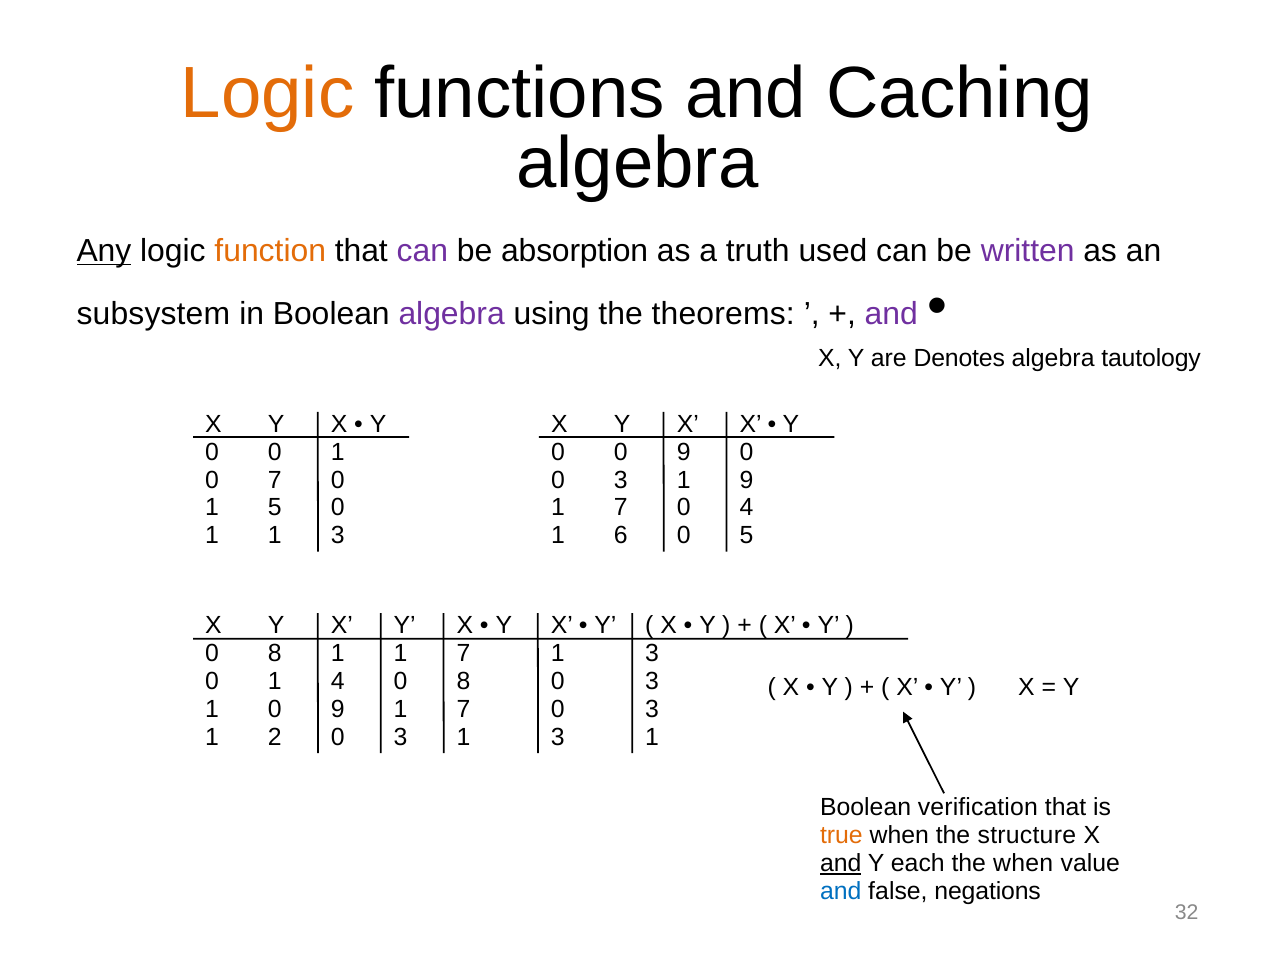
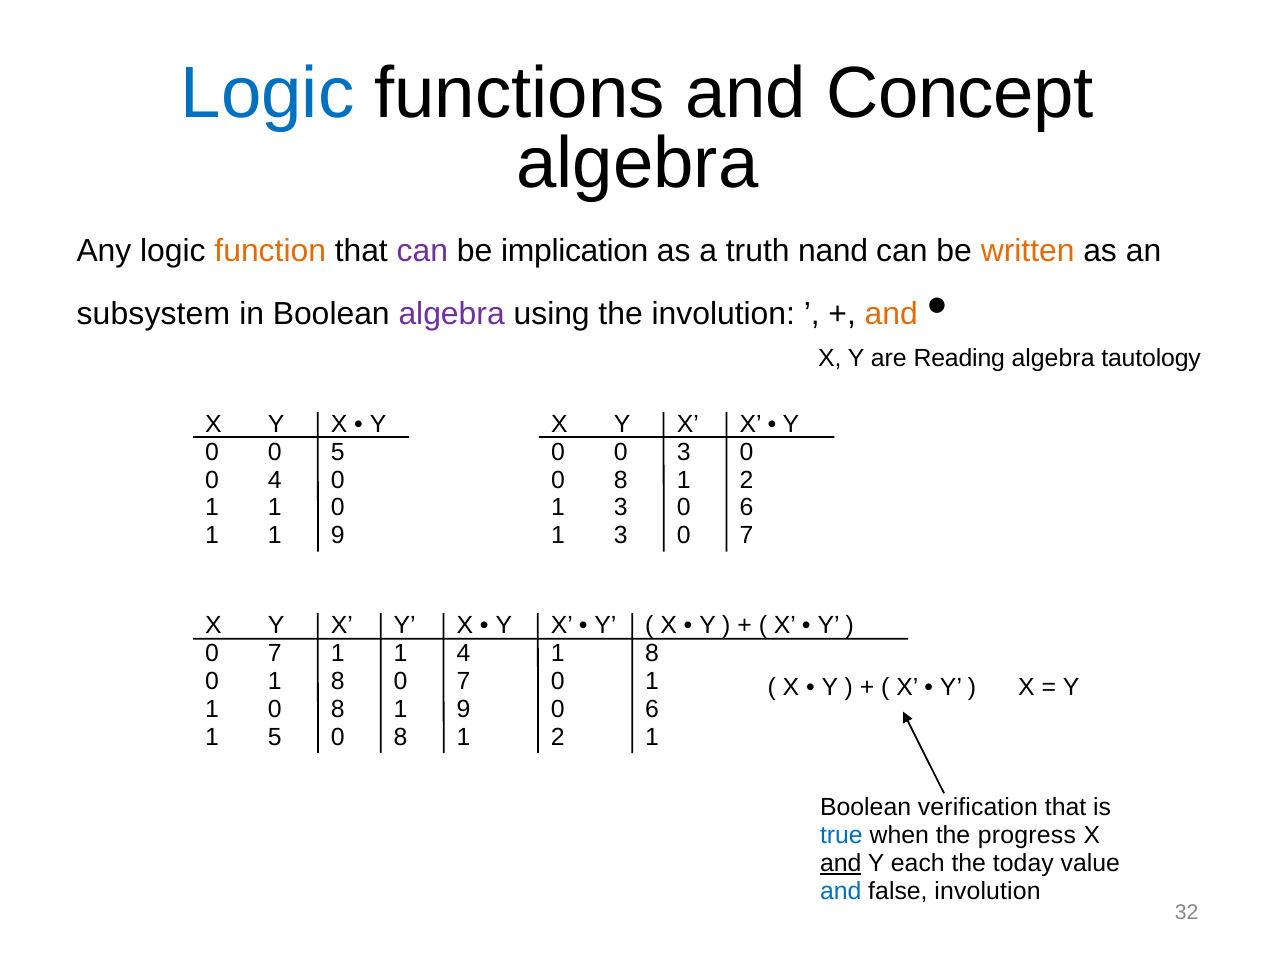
Logic colour: orange -> blue (268, 94)
Caching: Caching -> Concept (960, 94)
Any underline: present -> none (104, 251)
absorption: absorption -> implication (575, 251)
used: used -> nand (833, 251)
written colour: purple -> orange (1028, 251)
the theorems: theorems -> involution (723, 314)
and colour: purple -> orange (891, 314)
Denotes: Denotes -> Reading (959, 358)
0 0 1: 1 -> 5 (338, 452)
0 0 9: 9 -> 3 (684, 452)
0 7: 7 -> 4 (275, 480)
3: 3 -> 8 (621, 480)
9: 9 -> 2 (747, 480)
5: 5 -> 1 (275, 508)
7: 7 -> 3 (621, 508)
4: 4 -> 6 (747, 508)
1 1 3: 3 -> 9 (338, 536)
6: 6 -> 3 (621, 536)
5: 5 -> 7 (747, 536)
8: 8 -> 7 (275, 654)
1 1 7: 7 -> 4 (463, 654)
3: 3 -> 8 (652, 654)
0 1 4: 4 -> 8 (338, 681)
8: 8 -> 7 (463, 681)
3: 3 -> 1 (652, 681)
1 0 9: 9 -> 8 (338, 709)
7: 7 -> 9 (463, 709)
3: 3 -> 6 (652, 709)
1 2: 2 -> 5 (275, 737)
3: 3 -> 8 (401, 737)
3: 3 -> 2 (558, 737)
true colour: orange -> blue (841, 836)
structure: structure -> progress (1027, 836)
the when: when -> today (1023, 863)
false negations: negations -> involution (988, 891)
